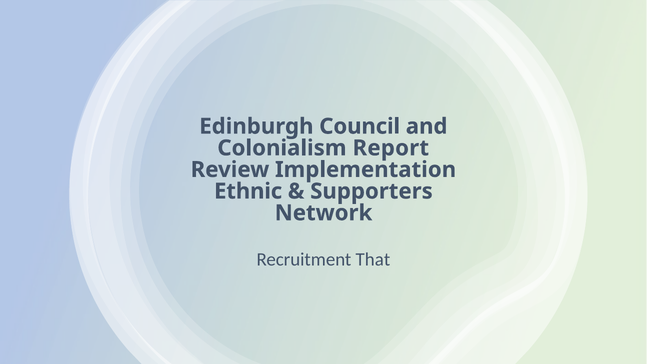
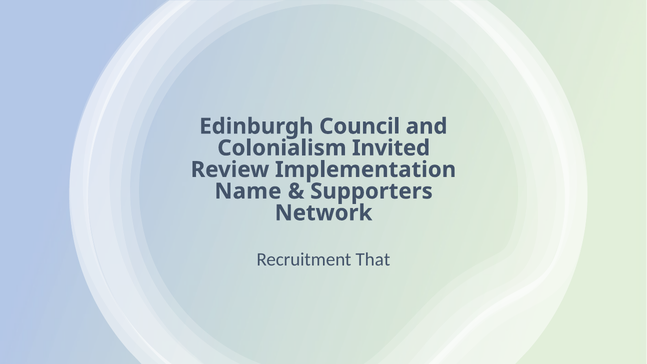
Report: Report -> Invited (391, 148)
Ethnic: Ethnic -> Name (248, 191)
